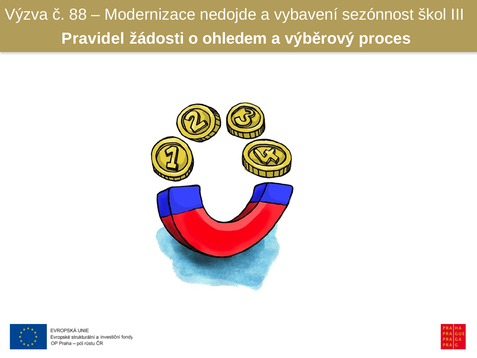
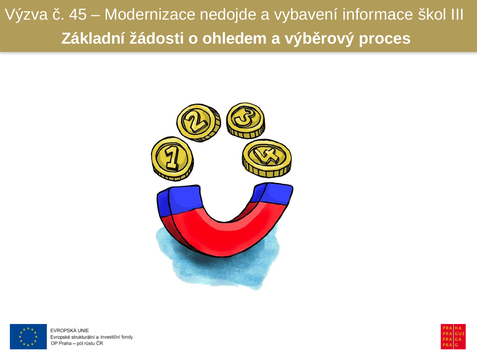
88: 88 -> 45 (78, 15)
sezónnost: sezónnost -> informace (378, 15)
Pravidel: Pravidel -> Základní (93, 38)
